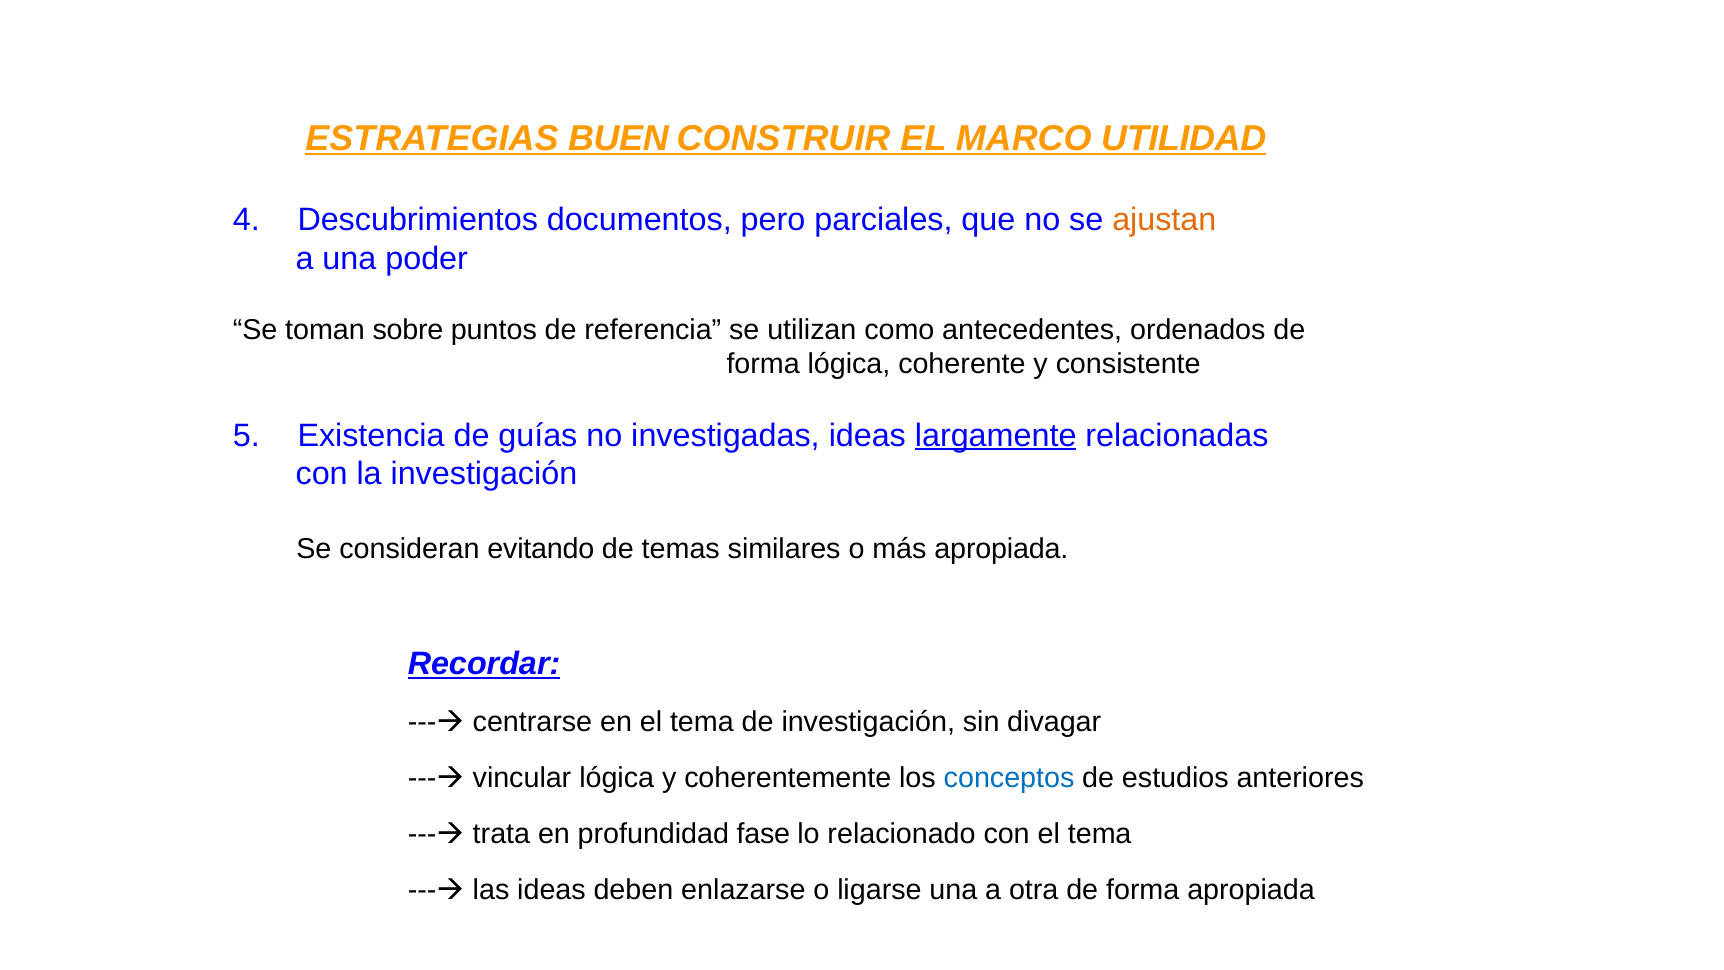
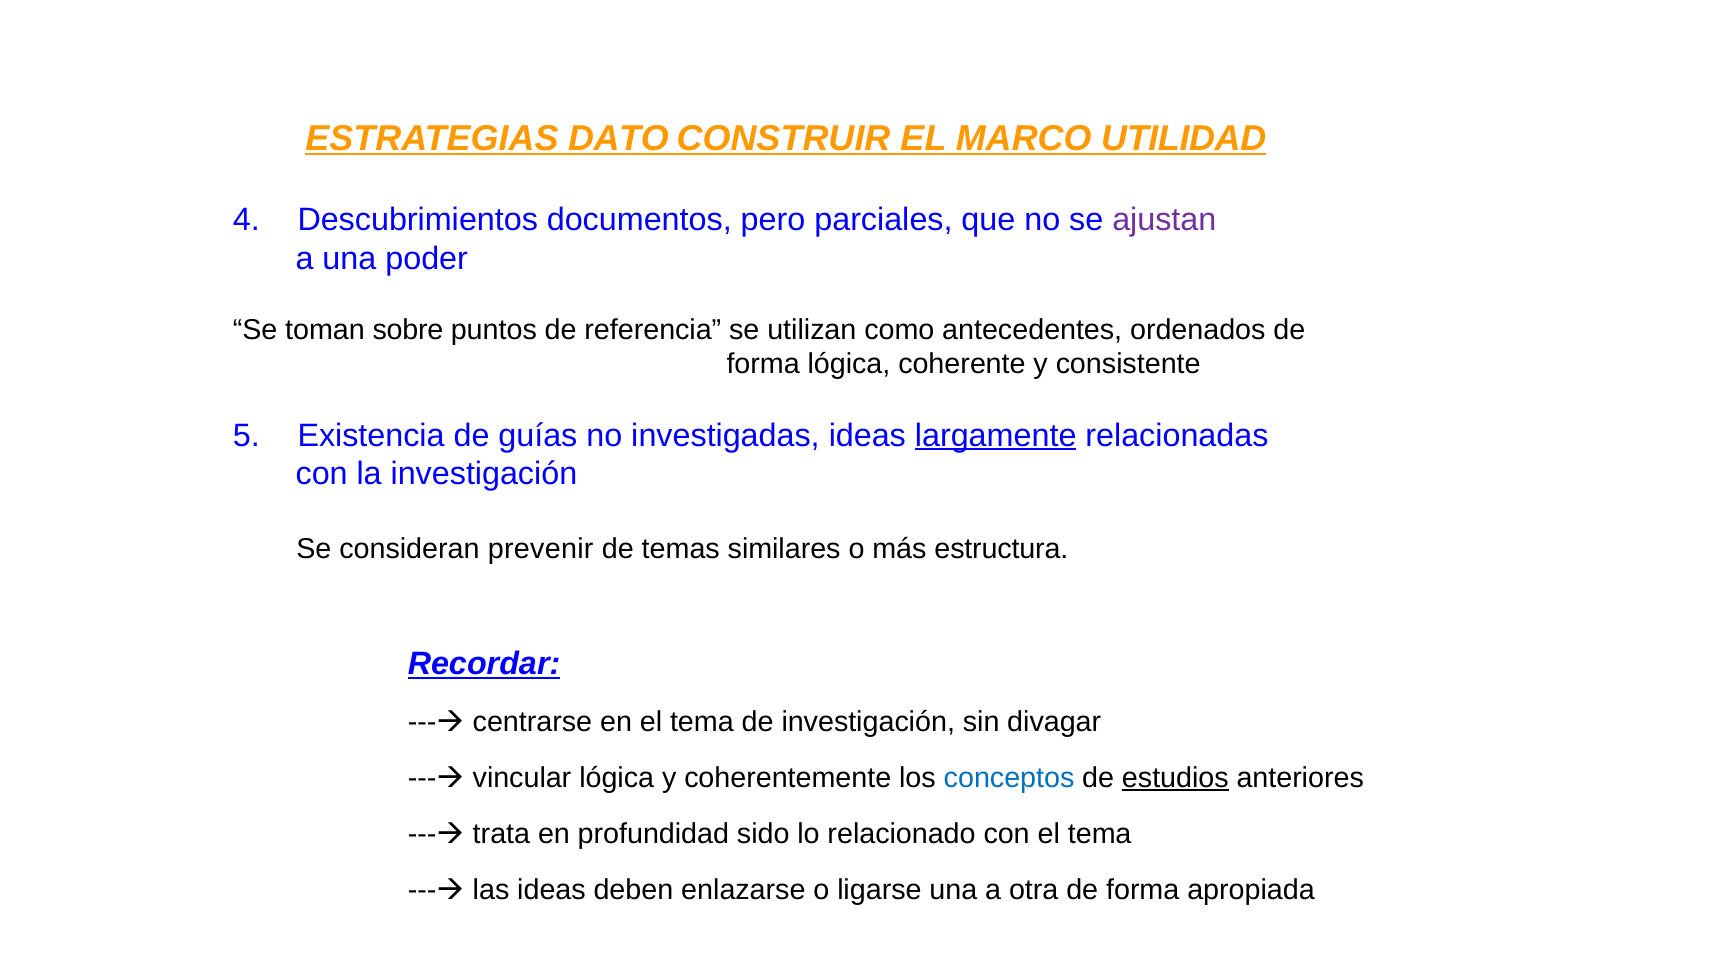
BUEN: BUEN -> DATO (618, 138)
ajustan colour: orange -> purple (1164, 220)
evitando: evitando -> prevenir (541, 549)
más apropiada: apropiada -> estructura (1001, 549)
estudios underline: none -> present (1175, 778)
fase: fase -> sido (763, 834)
